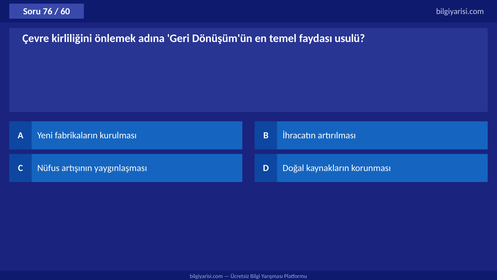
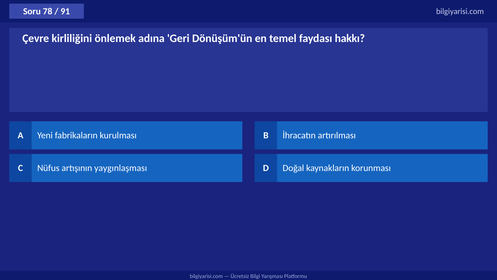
76: 76 -> 78 (48, 11)
60: 60 -> 91 (65, 11)
usulü: usulü -> hakkı (350, 38)
